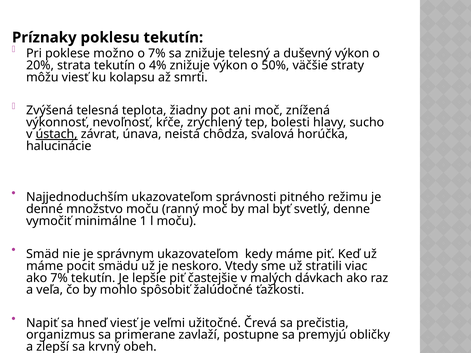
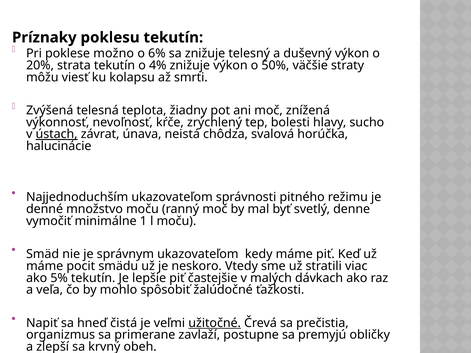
o 7%: 7% -> 6% (157, 53)
ako 7%: 7% -> 5% (59, 278)
hneď viesť: viesť -> čistá (124, 323)
užitočné underline: none -> present (215, 323)
